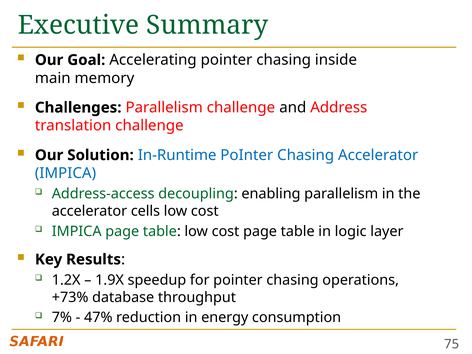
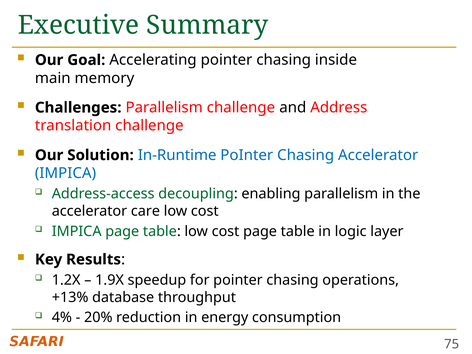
cells: cells -> care (145, 211)
+73%: +73% -> +13% (70, 297)
7%: 7% -> 4% (62, 317)
47%: 47% -> 20% (98, 317)
